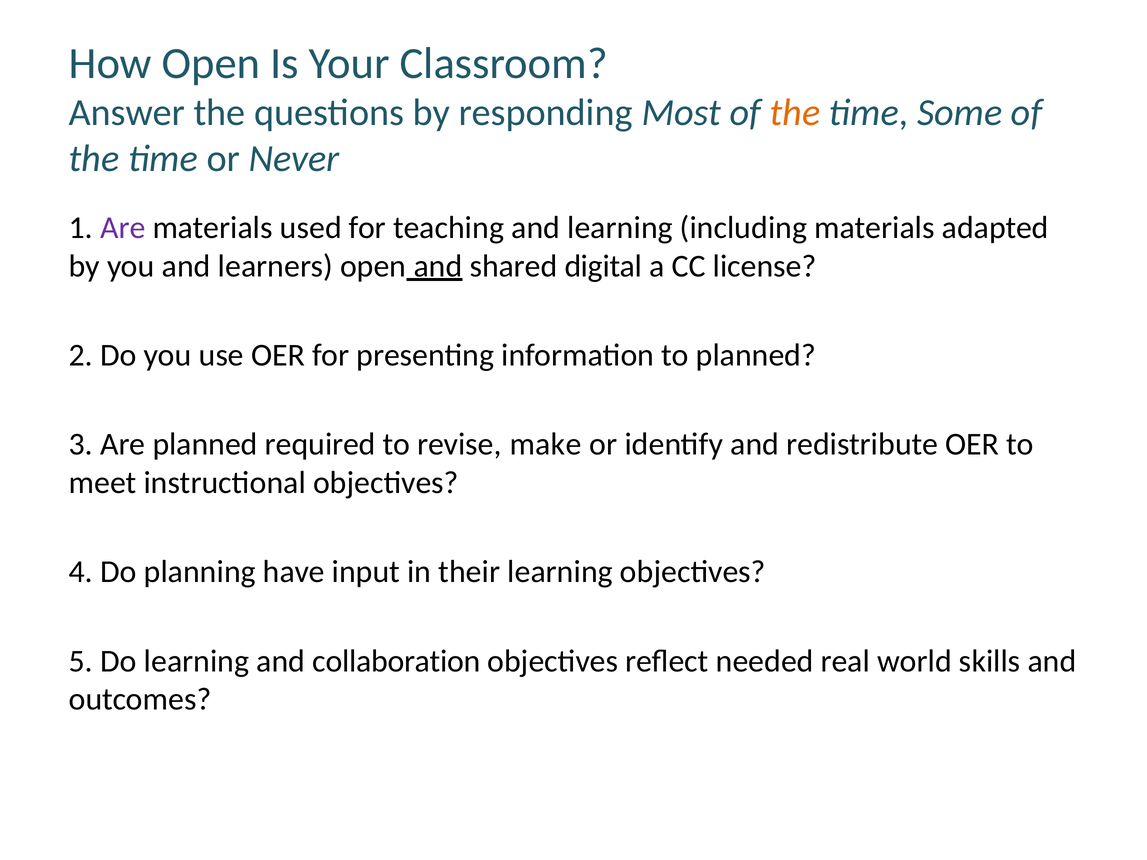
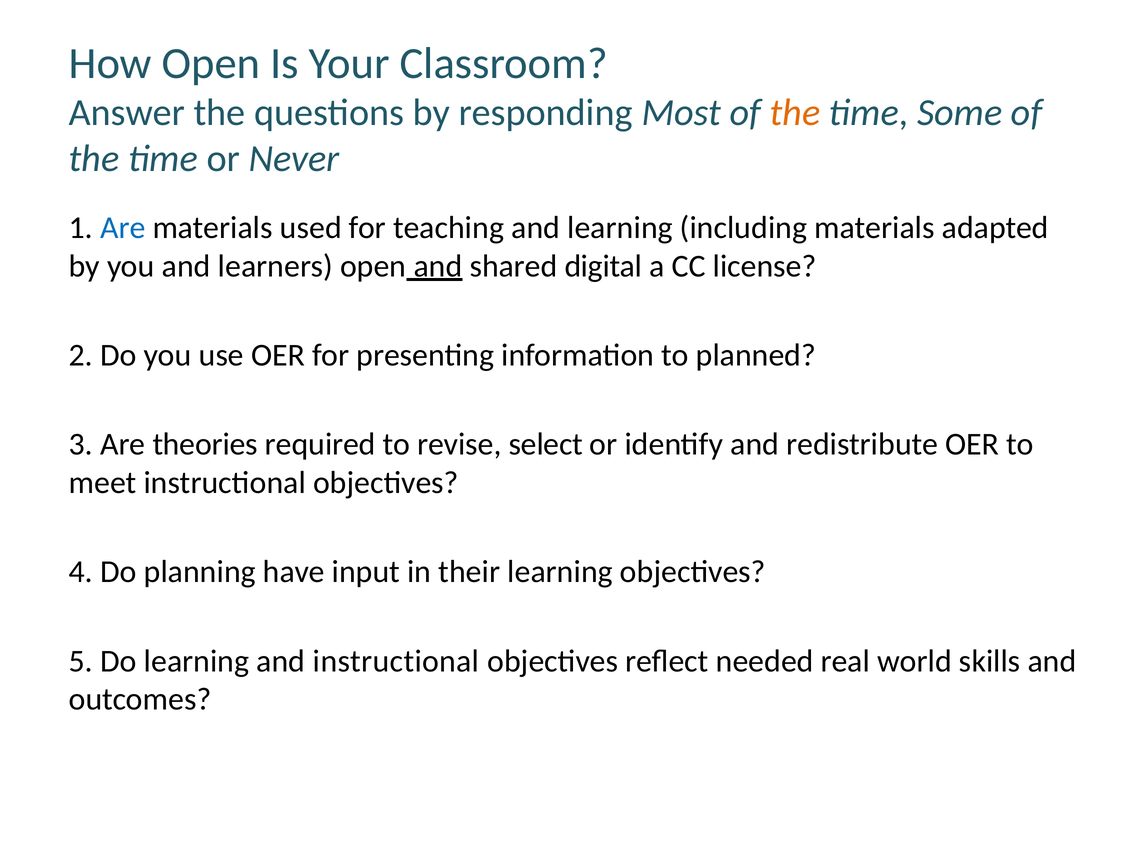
Are colour: purple -> blue (123, 228)
Are planned: planned -> theories (205, 445)
make: make -> select (546, 445)
and collaboration: collaboration -> instructional (396, 661)
